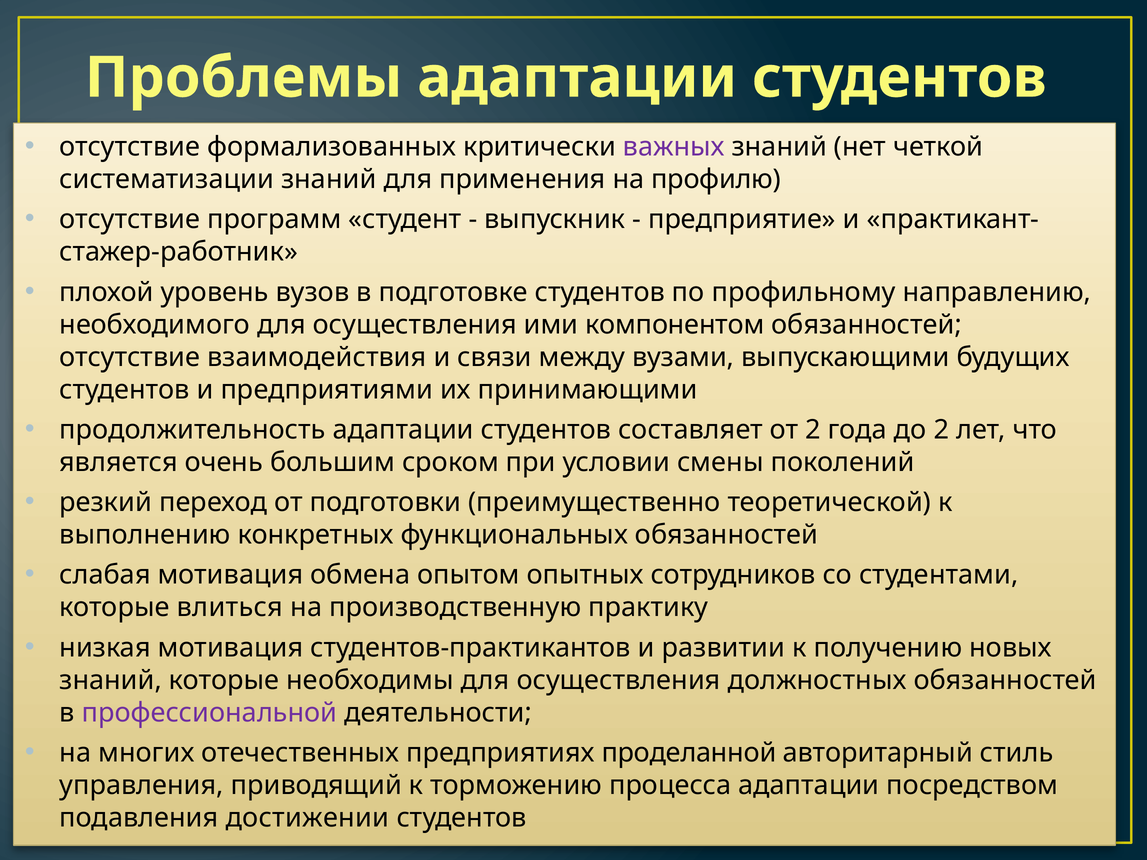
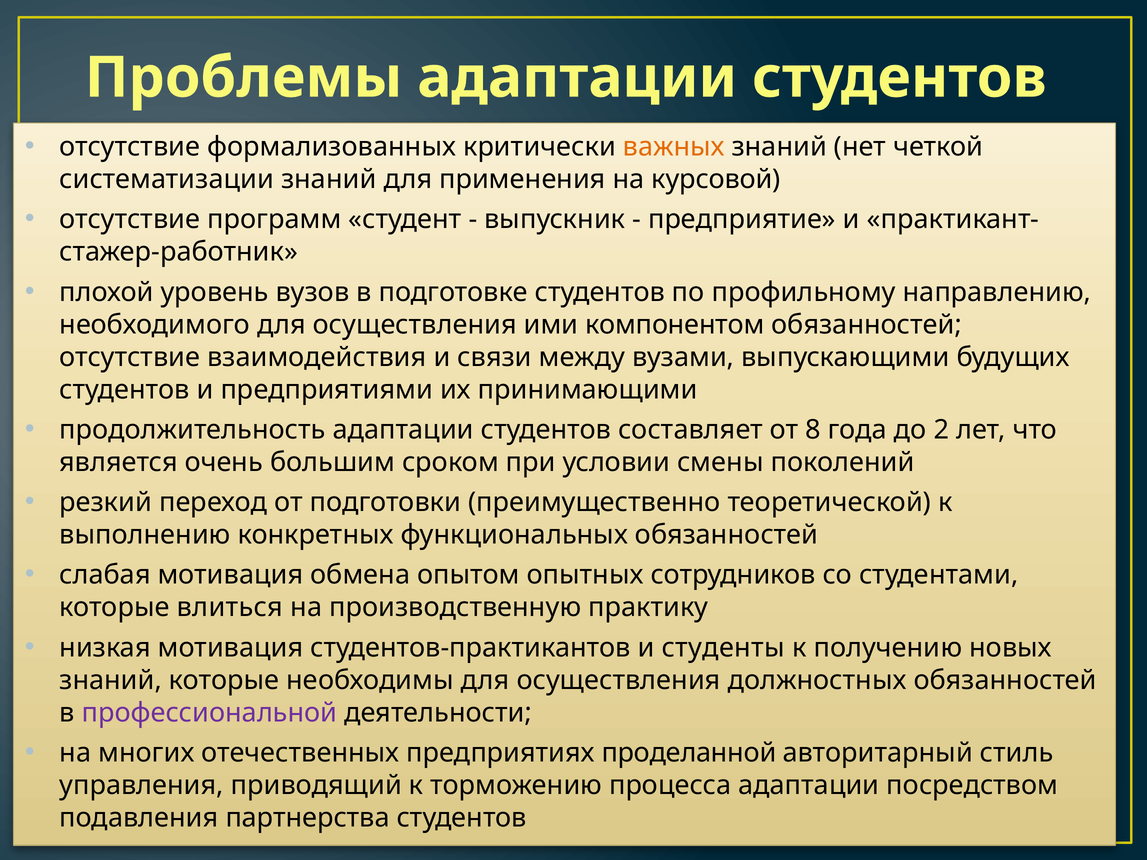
важных colour: purple -> orange (674, 147)
профилю: профилю -> курсовой (716, 179)
от 2: 2 -> 8 (813, 430)
развитии: развитии -> студенты (723, 648)
достижении: достижении -> партнерства (308, 818)
